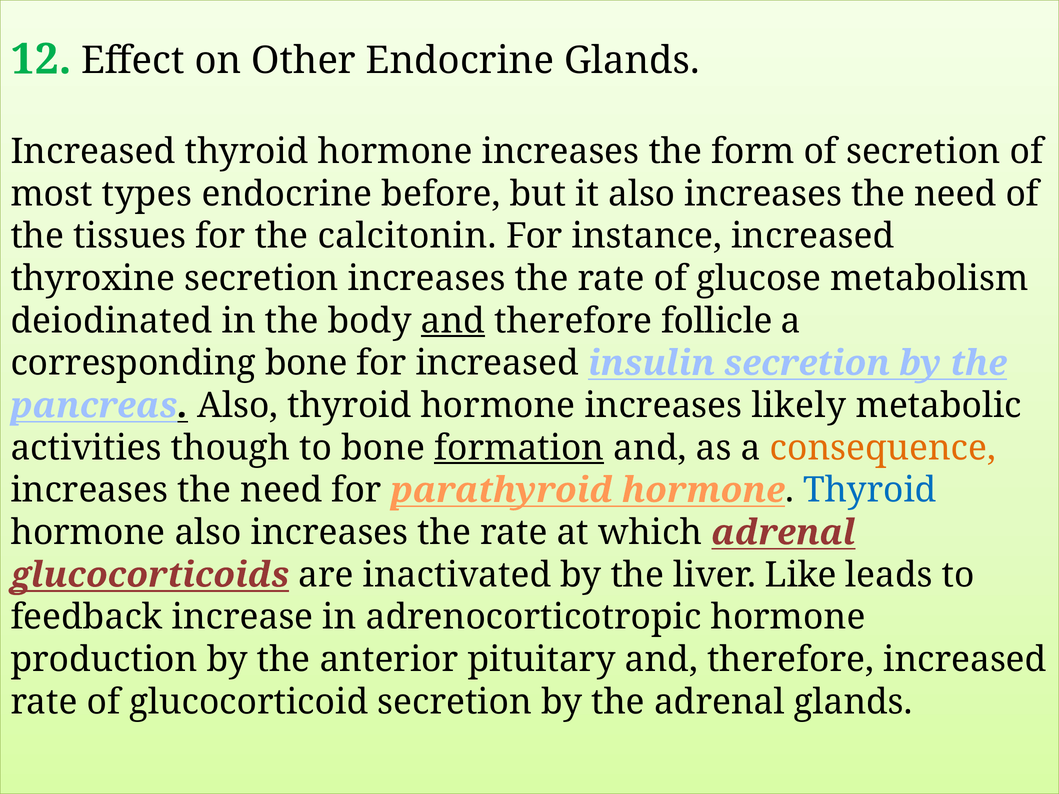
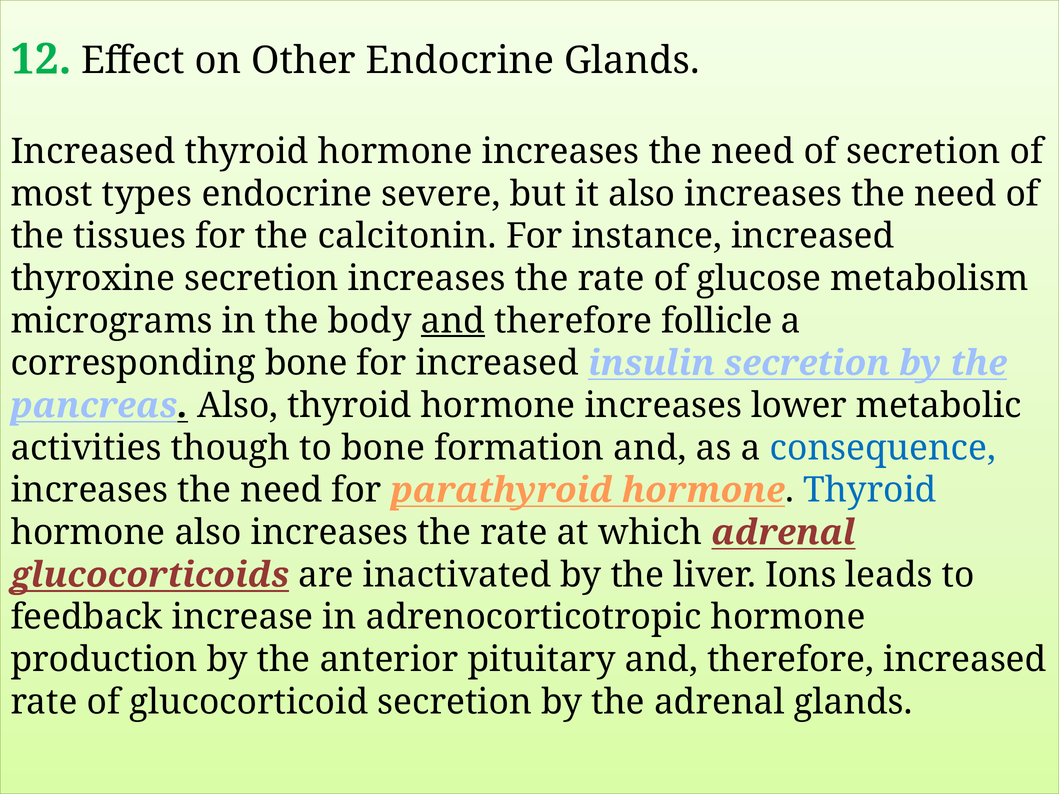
hormone increases the form: form -> need (753, 152)
before: before -> severe (441, 194)
deiodinated: deiodinated -> micrograms (112, 321)
likely: likely -> lower (799, 406)
formation underline: present -> none (519, 448)
consequence colour: orange -> blue (883, 448)
Like: Like -> Ions (801, 575)
